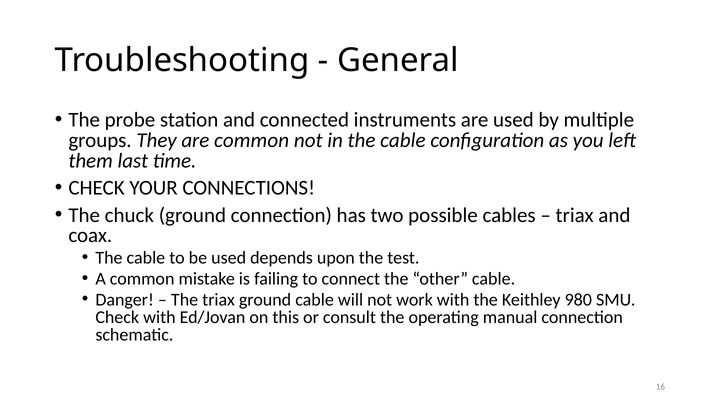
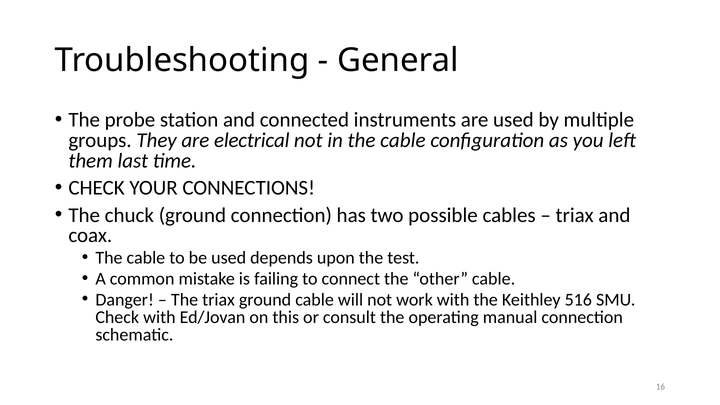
are common: common -> electrical (252, 140)
980: 980 -> 516 (578, 300)
